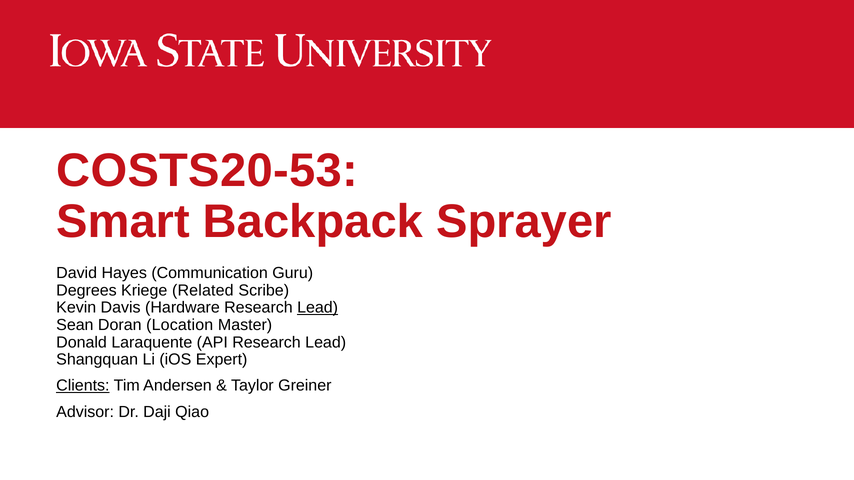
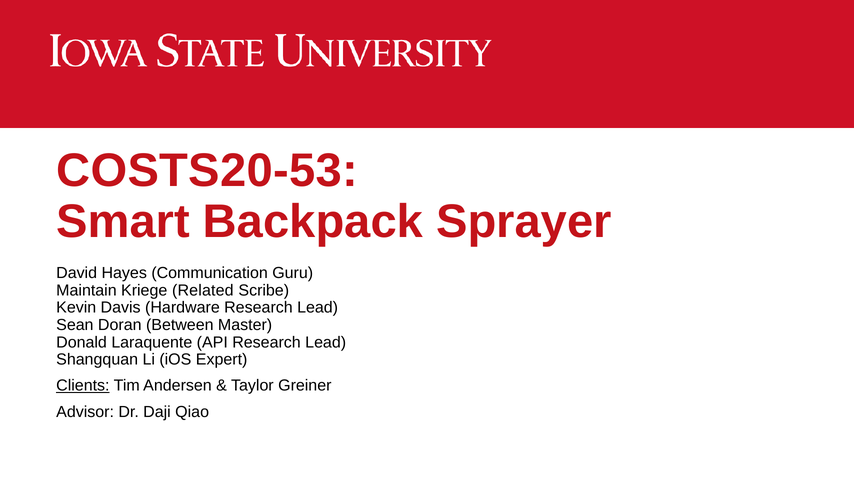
Degrees: Degrees -> Maintain (86, 291)
Lead underline: present -> none (318, 308)
Location: Location -> Between (180, 325)
